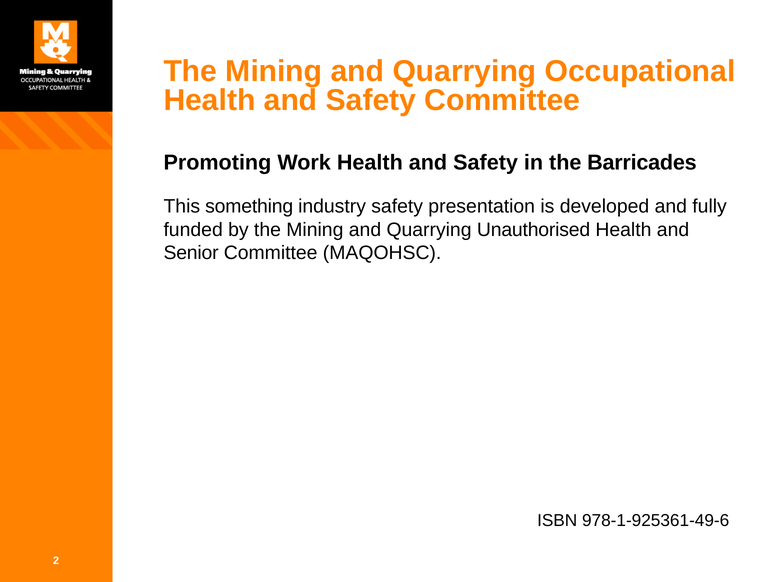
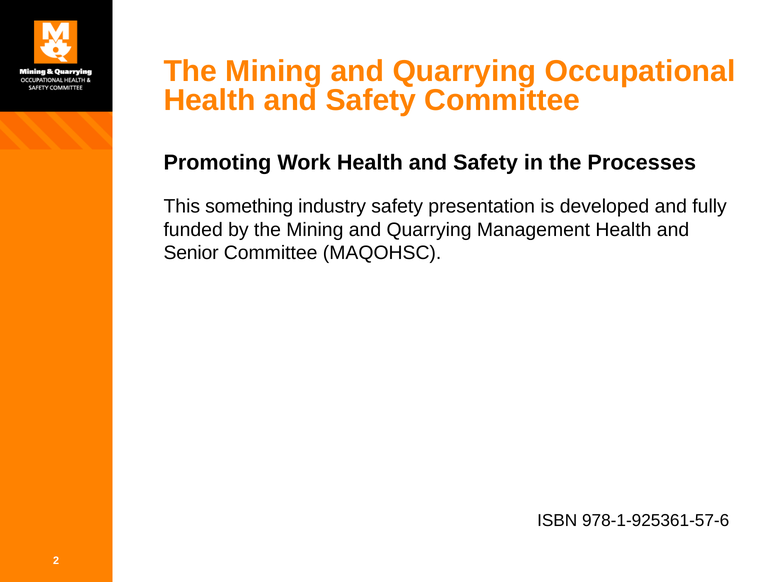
Barricades: Barricades -> Processes (642, 163)
Unauthorised: Unauthorised -> Management (534, 230)
978-1-925361-49-6: 978-1-925361-49-6 -> 978-1-925361-57-6 (656, 521)
